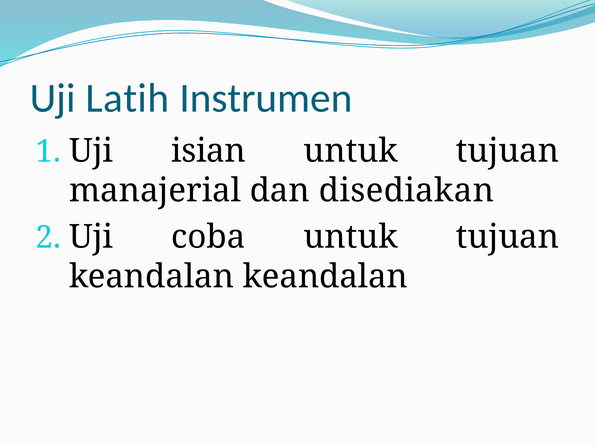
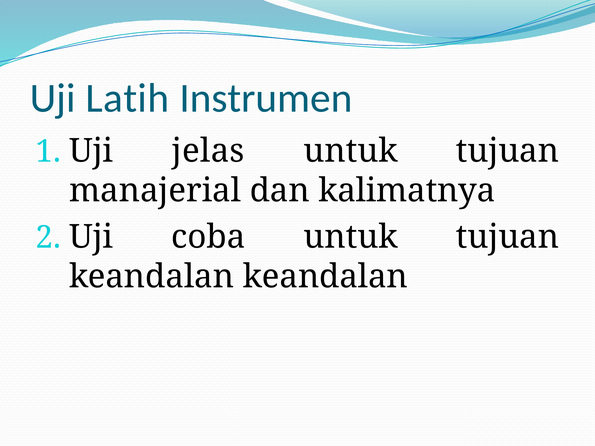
isian: isian -> jelas (208, 151)
disediakan: disediakan -> kalimatnya (407, 191)
